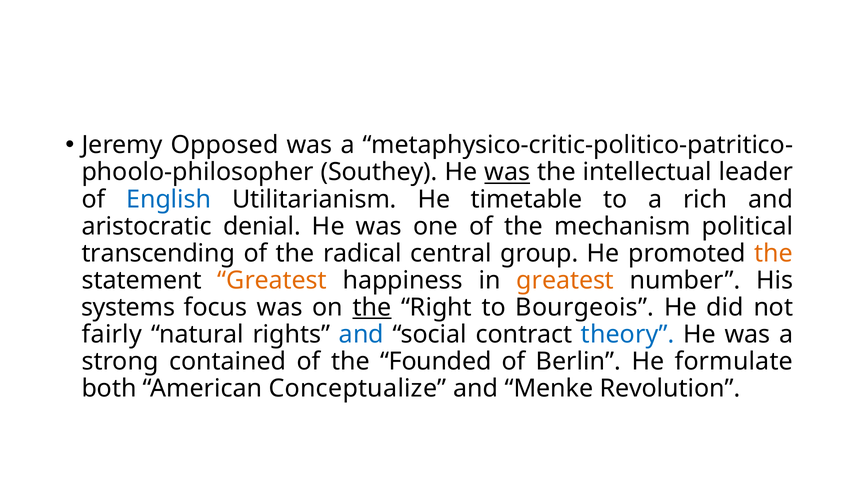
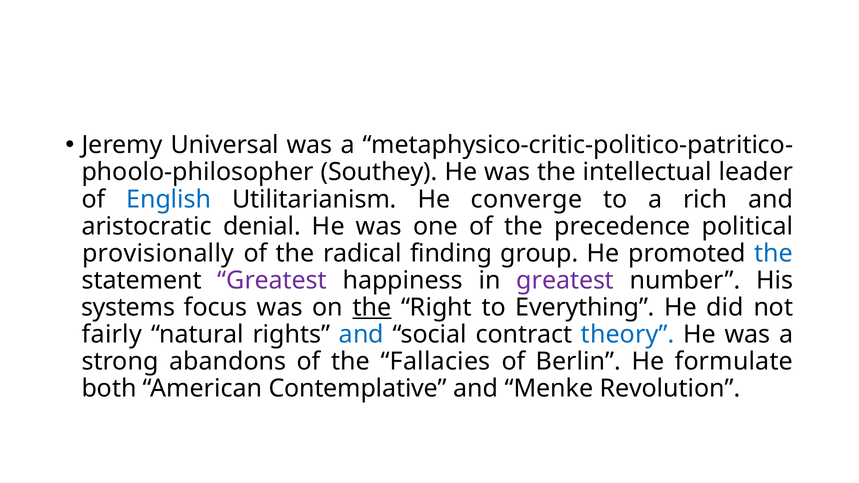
Opposed: Opposed -> Universal (225, 145)
was underline: present -> none (507, 172)
timetable: timetable -> converge (527, 199)
mechanism: mechanism -> precedence (622, 226)
transcending: transcending -> provisionally (158, 253)
central: central -> finding (451, 253)
the colour: orange -> blue (774, 253)
Greatest colour: orange -> purple (272, 281)
greatest colour: orange -> purple (565, 281)
Bourgeois: Bourgeois -> Everything (585, 308)
contained: contained -> abandons (228, 362)
Founded: Founded -> Fallacies (435, 362)
Conceptualize: Conceptualize -> Contemplative (358, 389)
